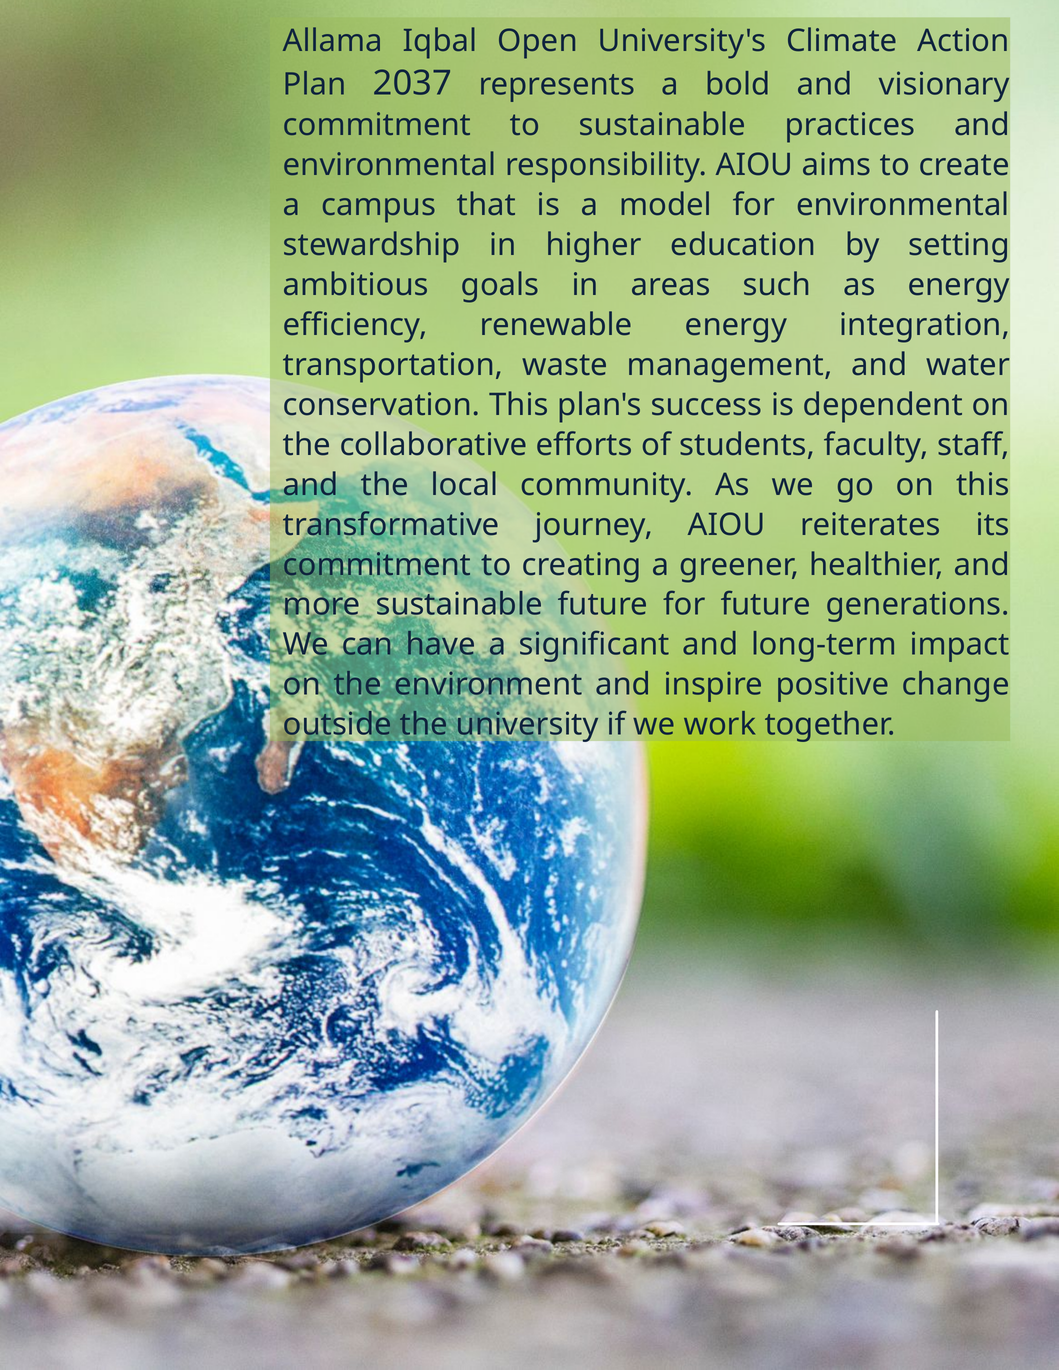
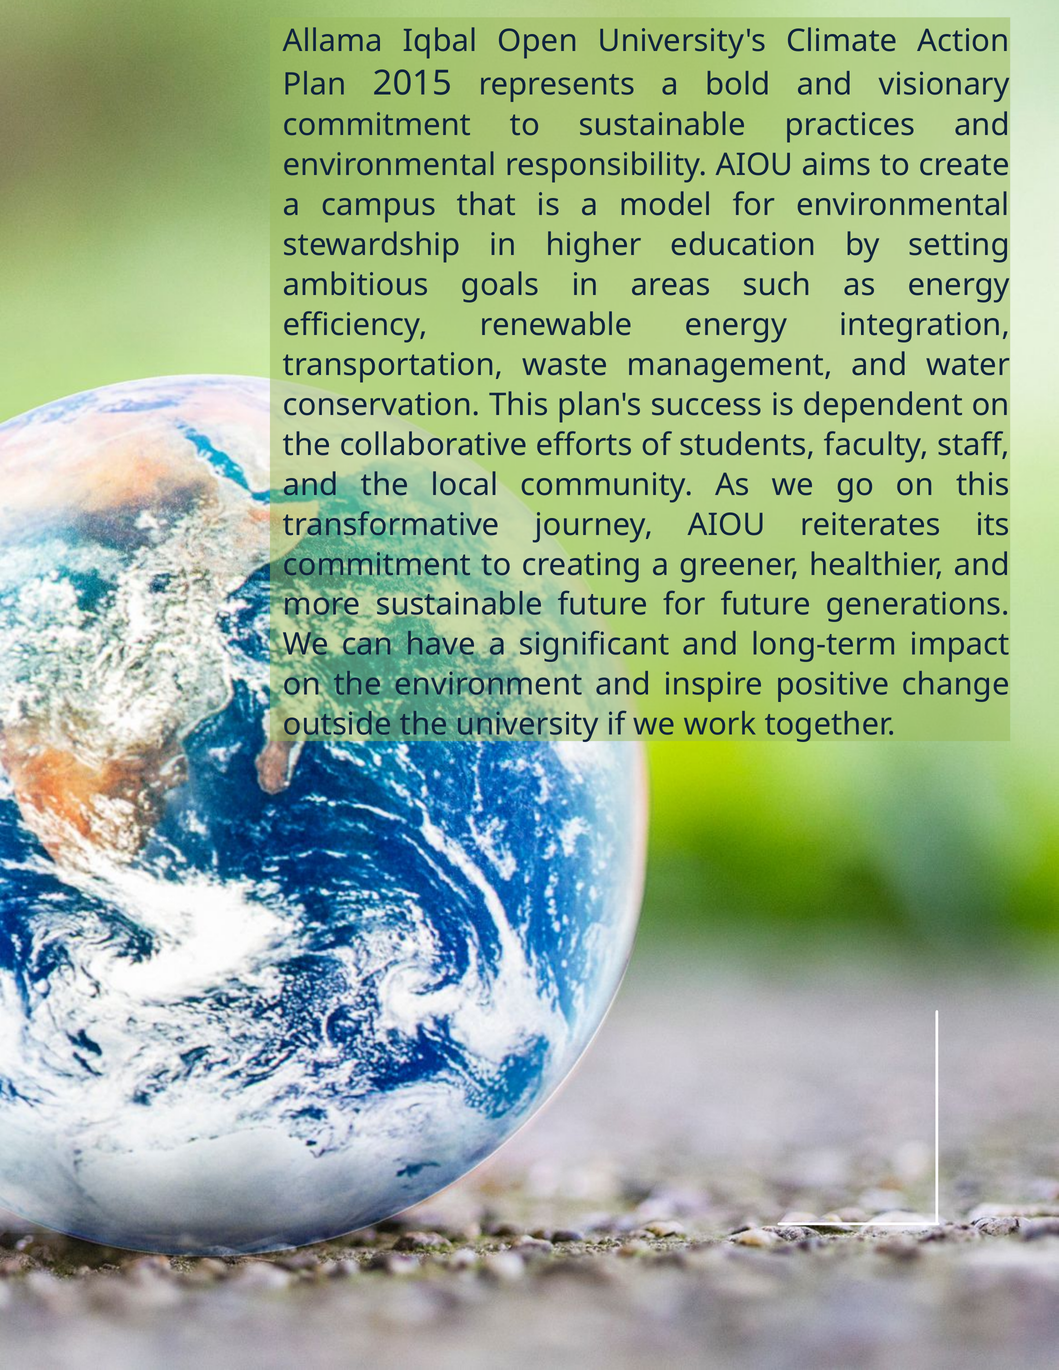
2037: 2037 -> 2015 (412, 83)
